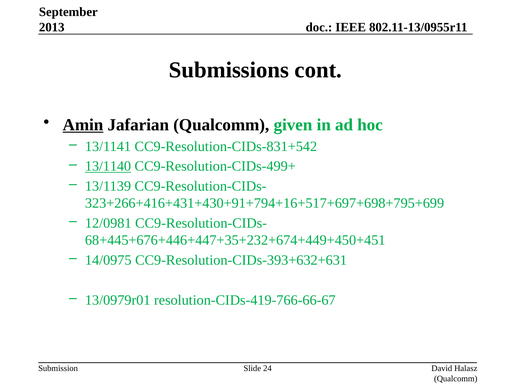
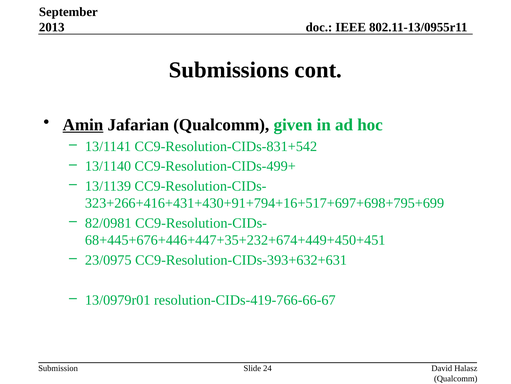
13/1140 underline: present -> none (108, 166)
12/0981: 12/0981 -> 82/0981 (108, 223)
14/0975: 14/0975 -> 23/0975 (108, 260)
